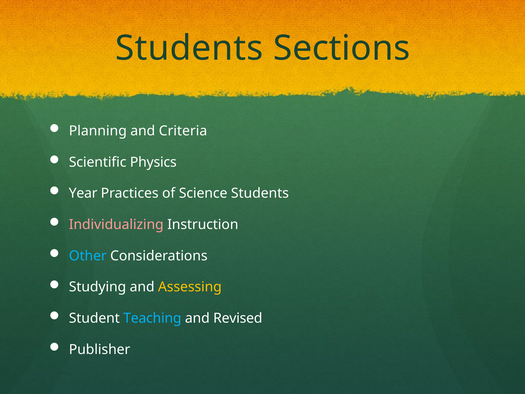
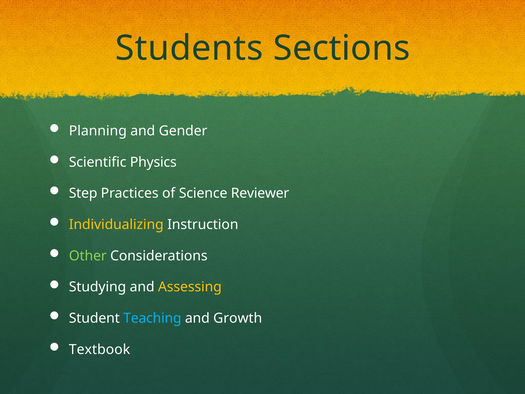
Criteria: Criteria -> Gender (183, 131)
Year: Year -> Step (83, 193)
Science Students: Students -> Reviewer (260, 193)
Individualizing colour: pink -> yellow (116, 224)
Other colour: light blue -> light green (88, 256)
Revised: Revised -> Growth (238, 318)
Publisher: Publisher -> Textbook (100, 349)
